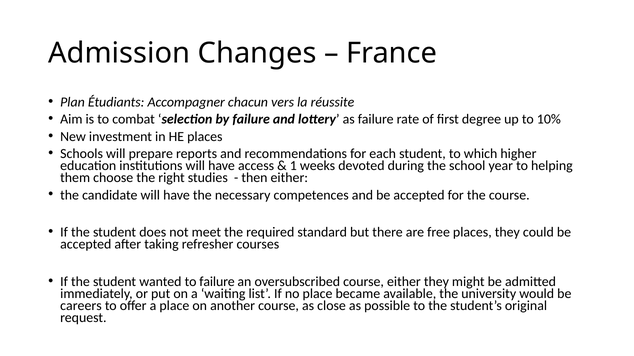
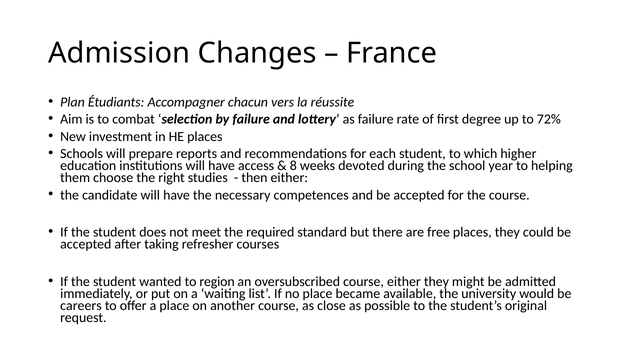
10%: 10% -> 72% (549, 120)
1: 1 -> 8 (293, 166)
to failure: failure -> region (217, 282)
